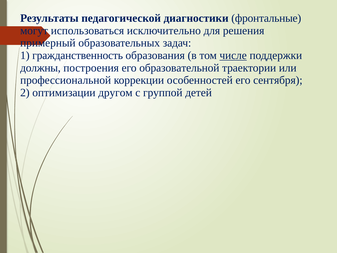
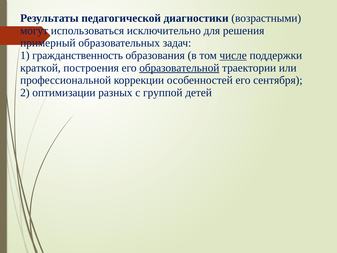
фронтальные: фронтальные -> возрастными (266, 18)
должны: должны -> краткой (40, 68)
образовательной underline: none -> present (179, 68)
другом: другом -> разных (115, 93)
